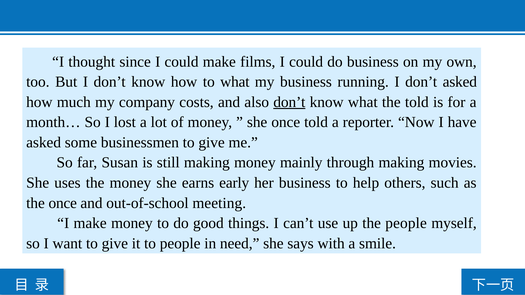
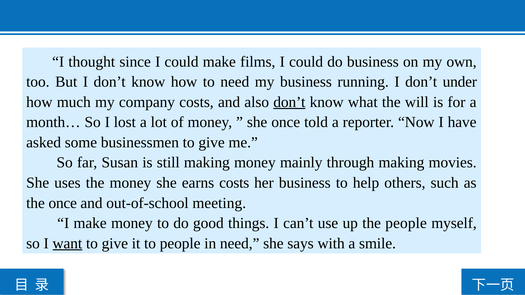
to what: what -> need (235, 82)
don’t asked: asked -> under (460, 82)
the told: told -> will (417, 102)
earns early: early -> costs (234, 183)
want underline: none -> present (67, 244)
